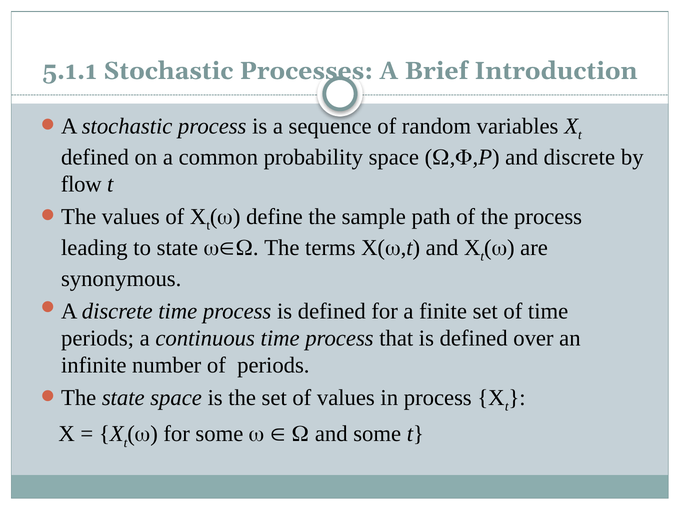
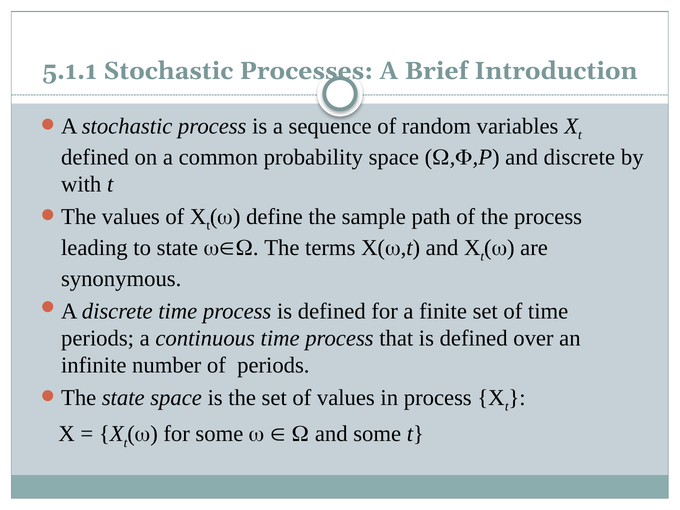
flow: flow -> with (81, 184)
